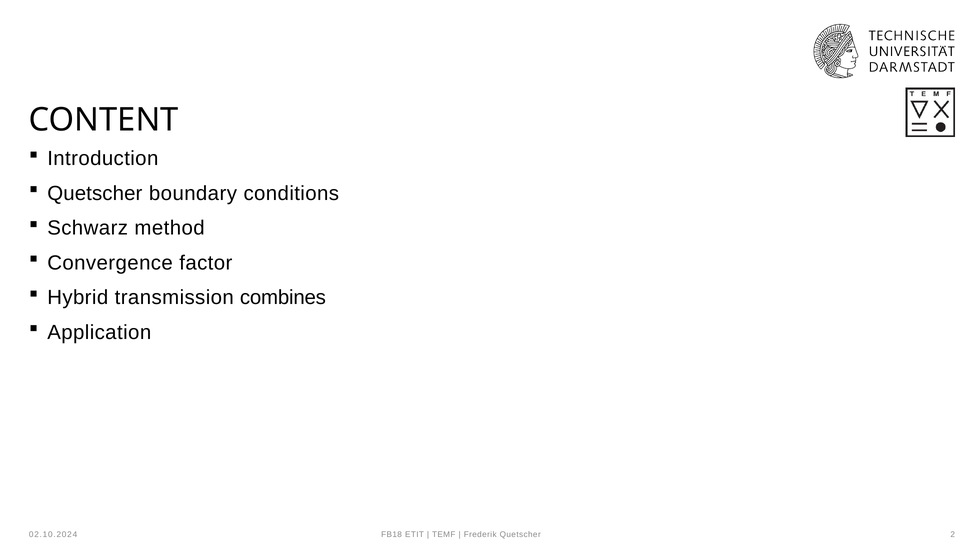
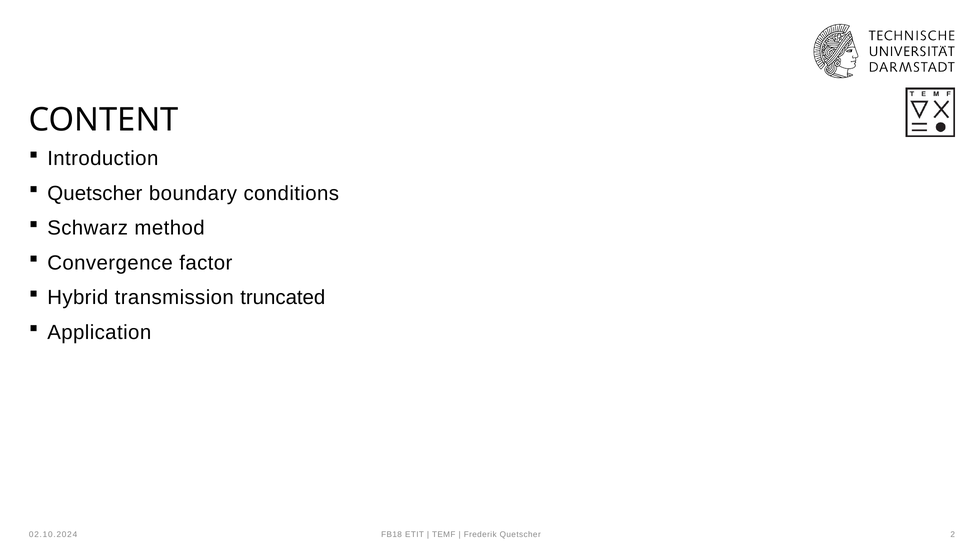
combines: combines -> truncated (283, 297)
